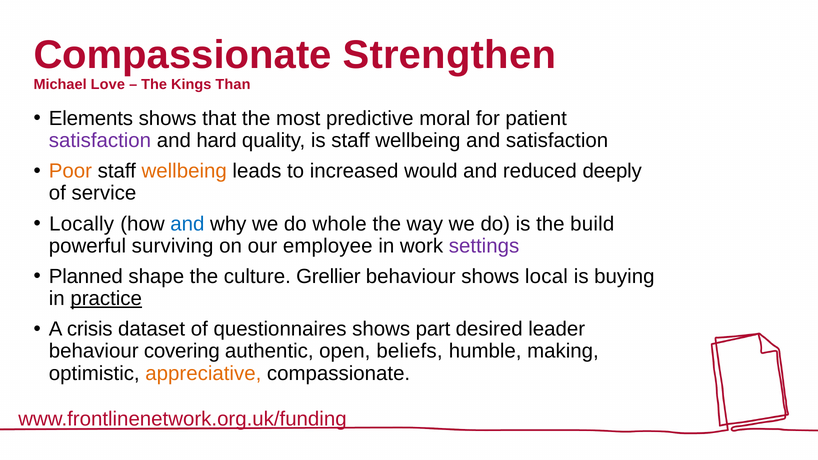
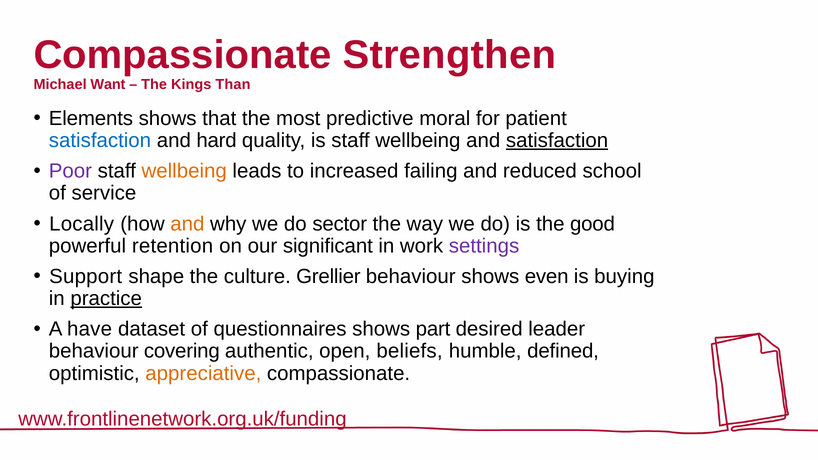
Love: Love -> Want (108, 85)
satisfaction colour: purple -> blue (100, 141)
satisfaction underline: none -> present (557, 141)
Poor colour: orange -> purple (70, 171)
would: would -> failing (431, 171)
deeply: deeply -> school (612, 171)
and colour: blue -> orange (187, 224)
whole: whole -> sector (340, 224)
build: build -> good (592, 224)
surviving: surviving -> retention (173, 246)
employee: employee -> significant (328, 246)
Planned: Planned -> Support (86, 277)
local: local -> even (547, 277)
crisis: crisis -> have (90, 329)
making: making -> defined (563, 351)
